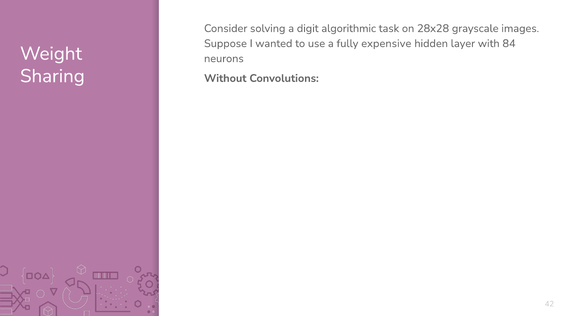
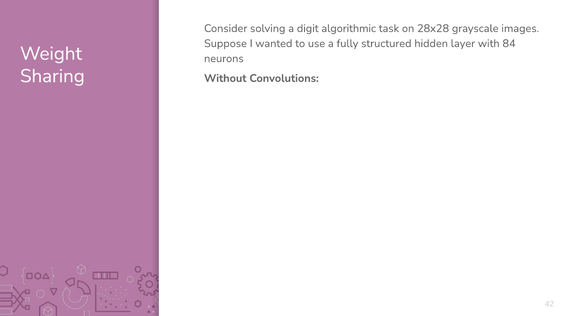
expensive: expensive -> structured (386, 43)
